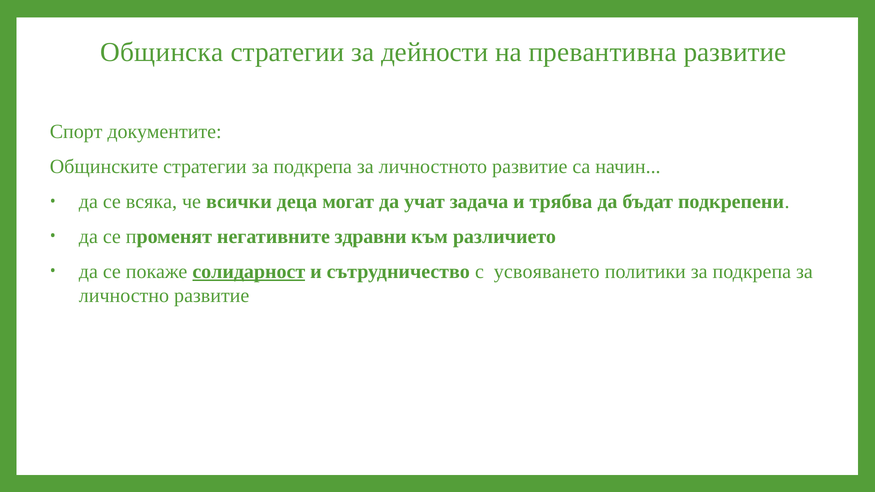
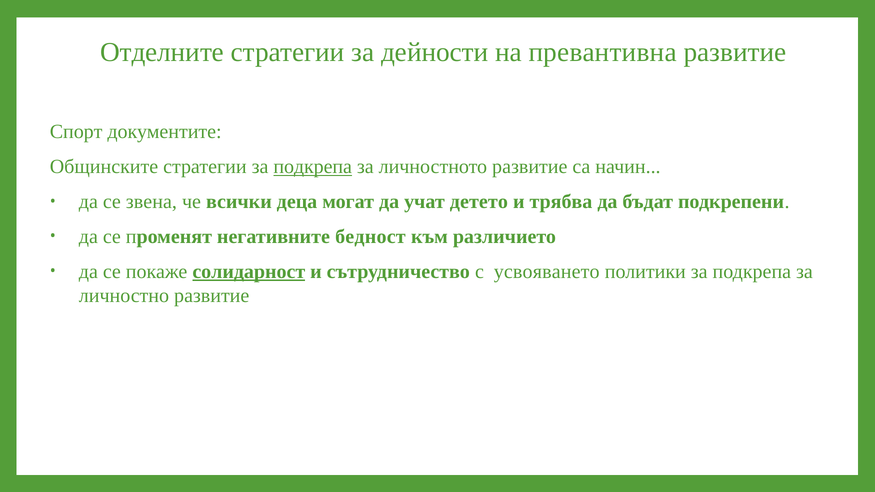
Общинска: Общинска -> Отделните (162, 52)
подкрепа underline: none -> present (313, 167)
всяка: всяка -> звена (151, 202)
задача: задача -> детето (479, 202)
здравни: здравни -> бедност (370, 237)
